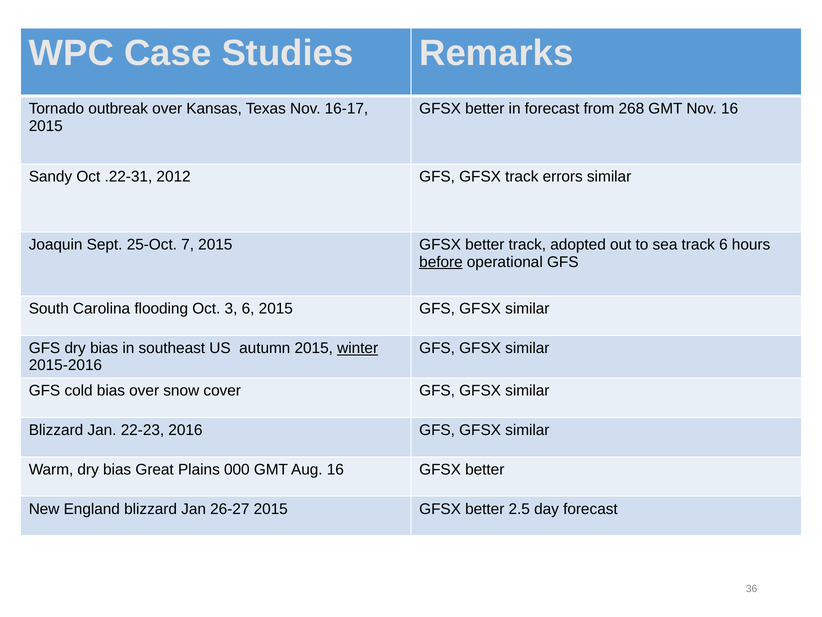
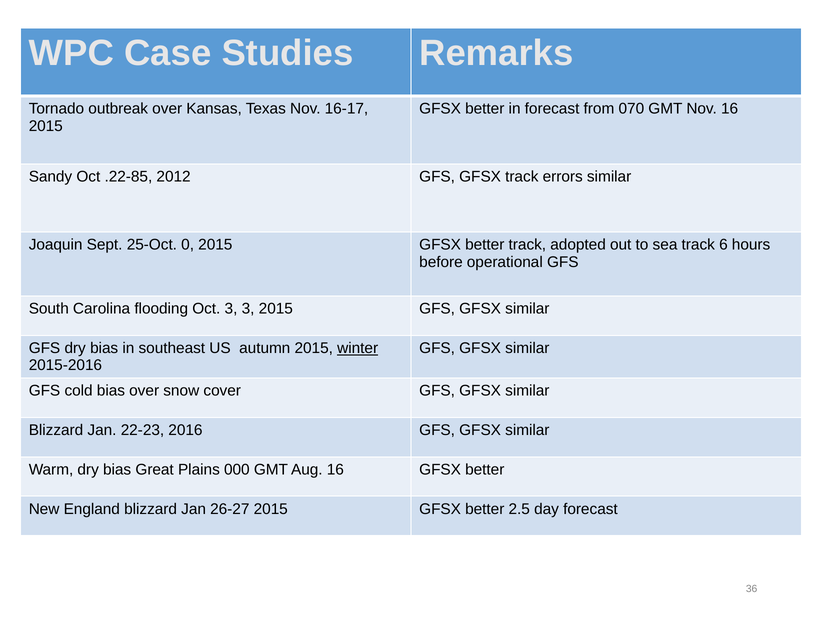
268: 268 -> 070 (631, 109)
.22-31: .22-31 -> .22-85 (128, 177)
7: 7 -> 0 (188, 245)
before underline: present -> none (441, 262)
3 6: 6 -> 3 (248, 309)
